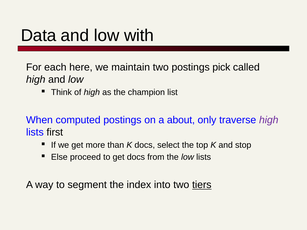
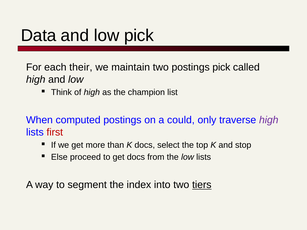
low with: with -> pick (139, 35)
here: here -> their (81, 67)
about: about -> could (181, 120)
first colour: black -> red (55, 132)
